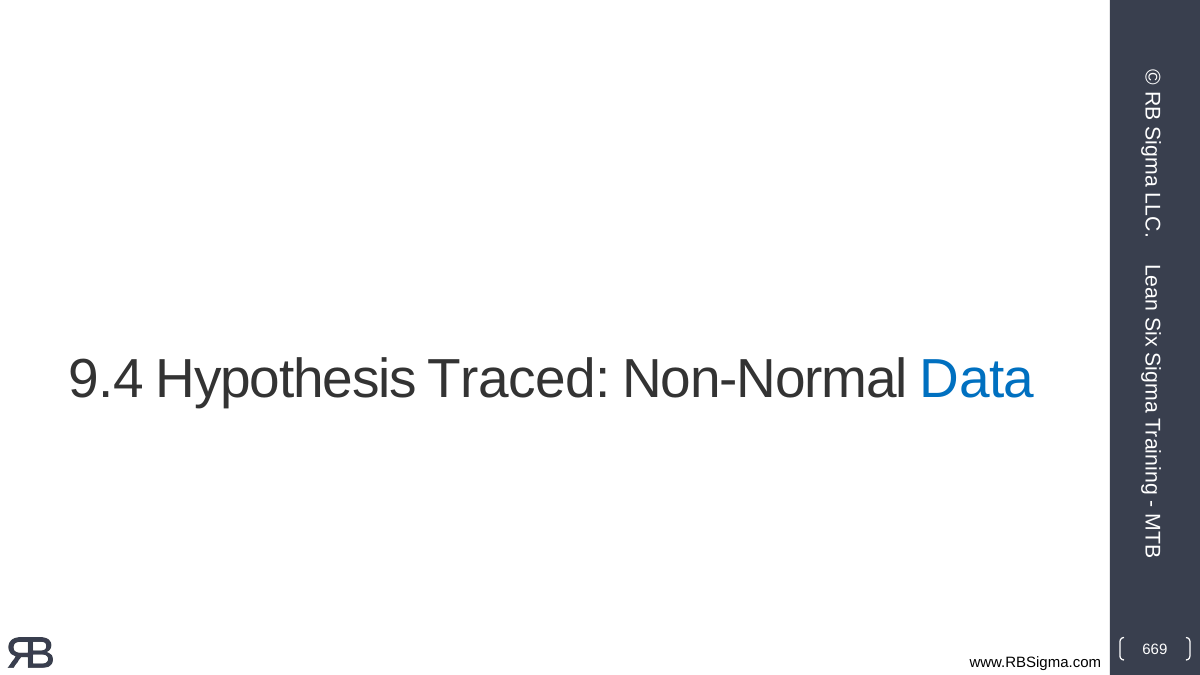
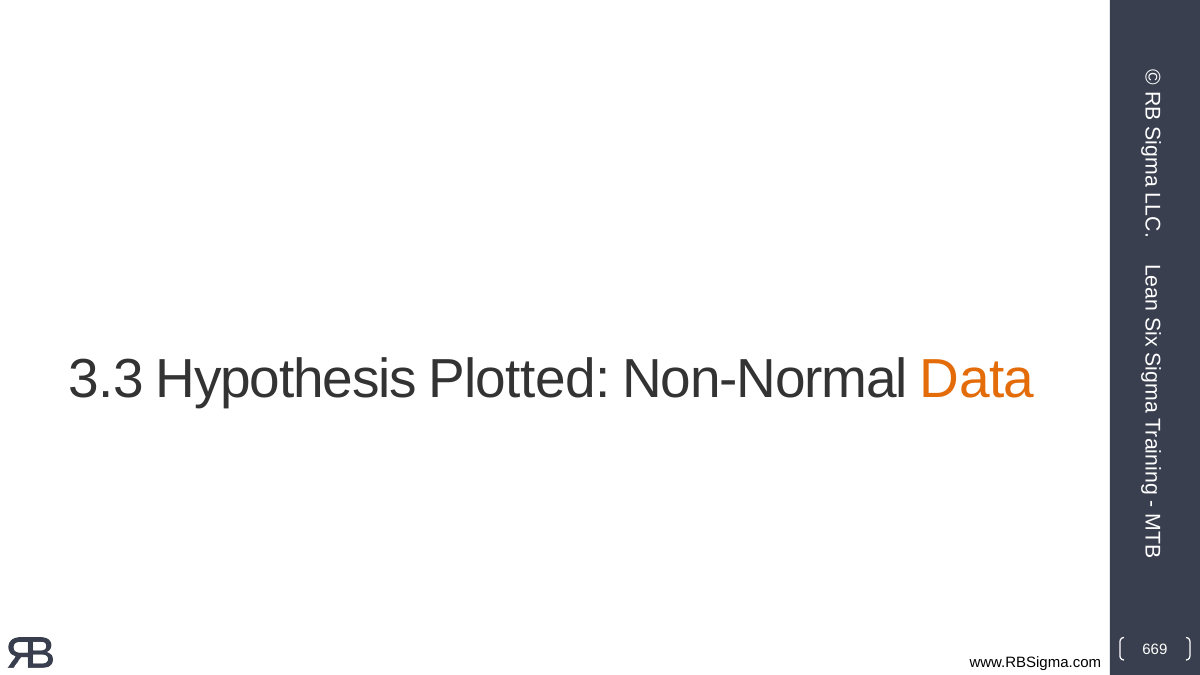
9.4: 9.4 -> 3.3 (106, 379)
Traced: Traced -> Plotted (519, 379)
Data colour: blue -> orange (977, 379)
